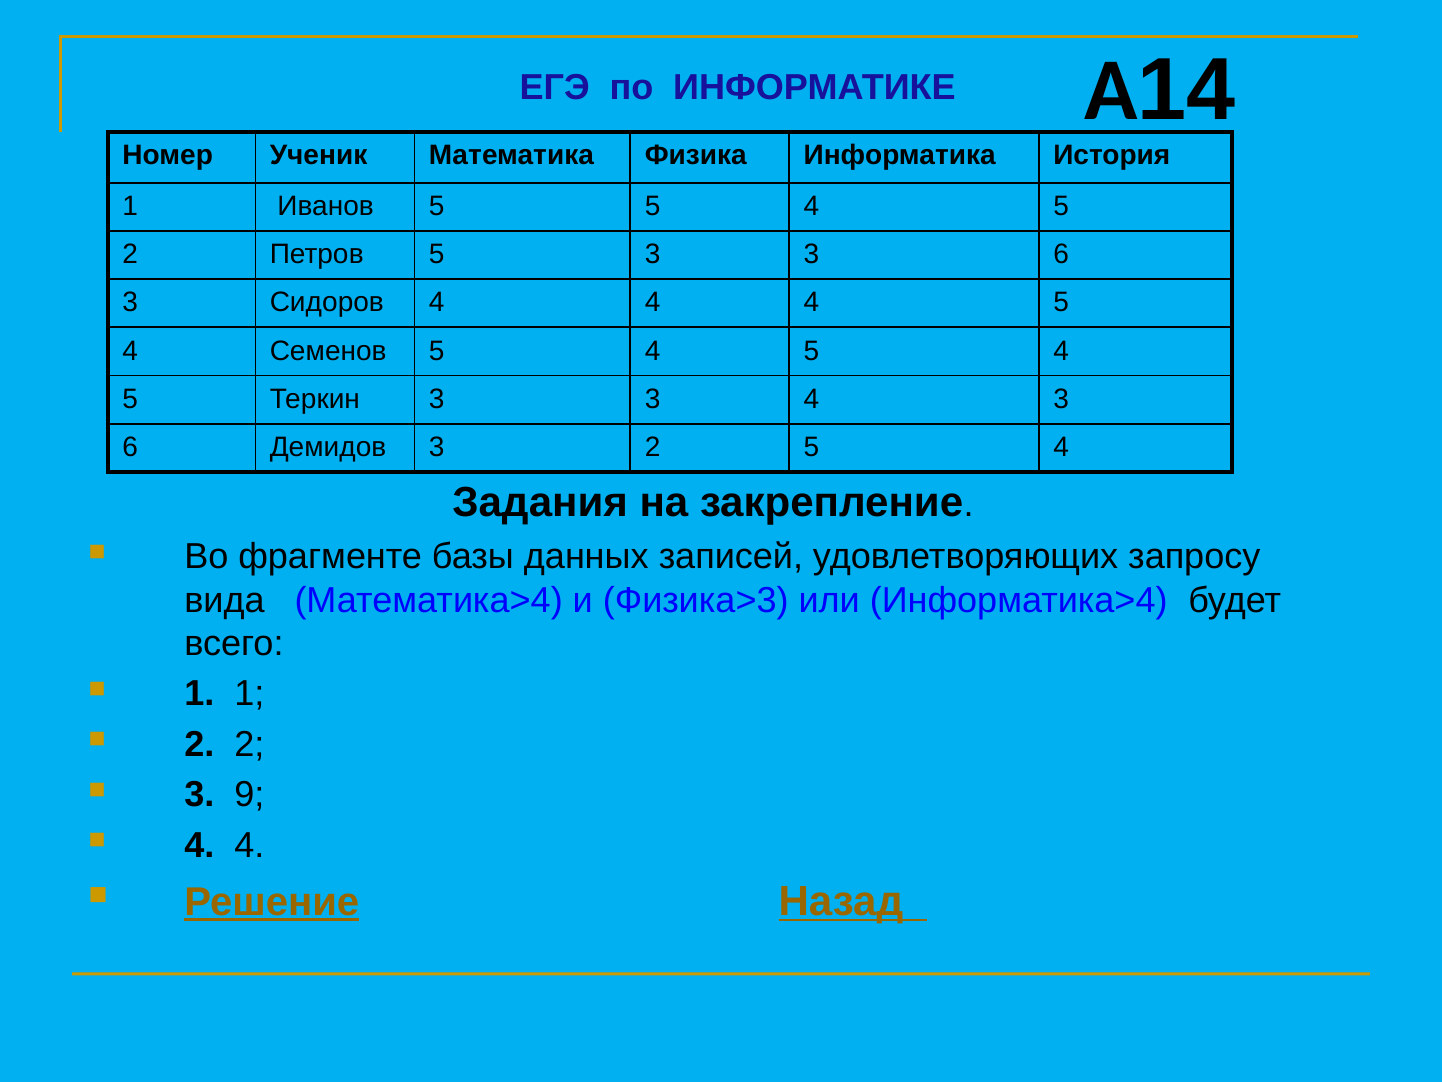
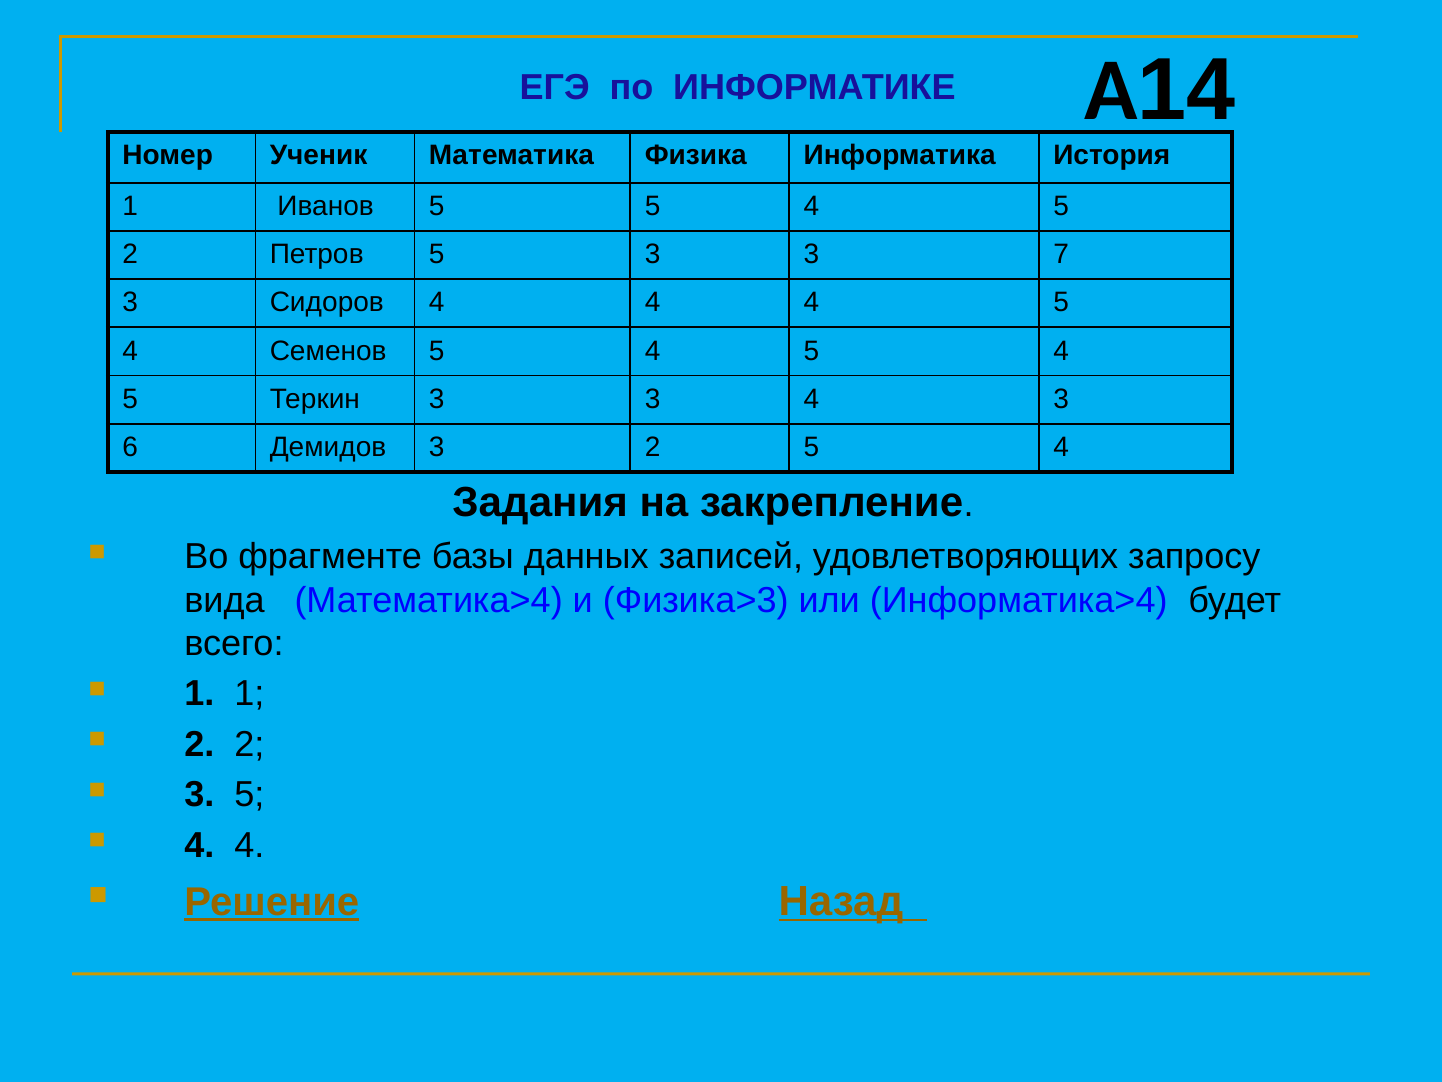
3 3 6: 6 -> 7 (1061, 254)
3 9: 9 -> 5 (249, 795)
